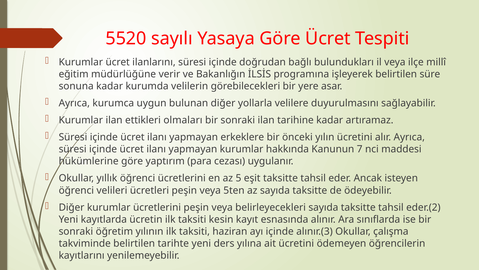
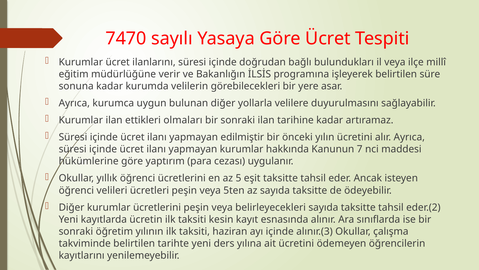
5520: 5520 -> 7470 (126, 38)
erkeklere: erkeklere -> edilmiştir (242, 137)
